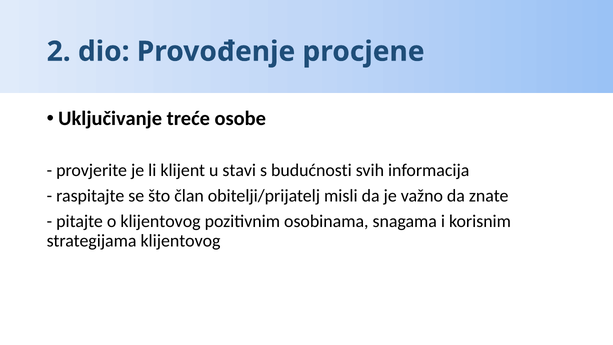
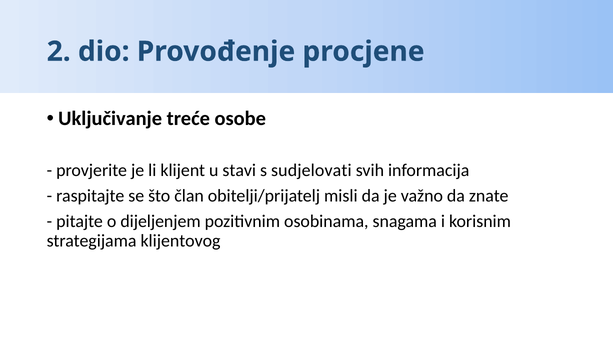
budućnosti: budućnosti -> sudjelovati (311, 170)
o klijentovog: klijentovog -> dijeljenjem (161, 221)
